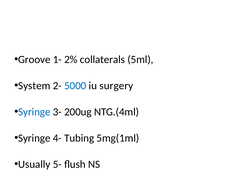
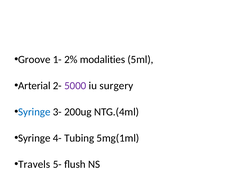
collaterals: collaterals -> modalities (103, 59)
System: System -> Arterial (34, 86)
5000 colour: blue -> purple (75, 86)
Usually: Usually -> Travels (34, 164)
